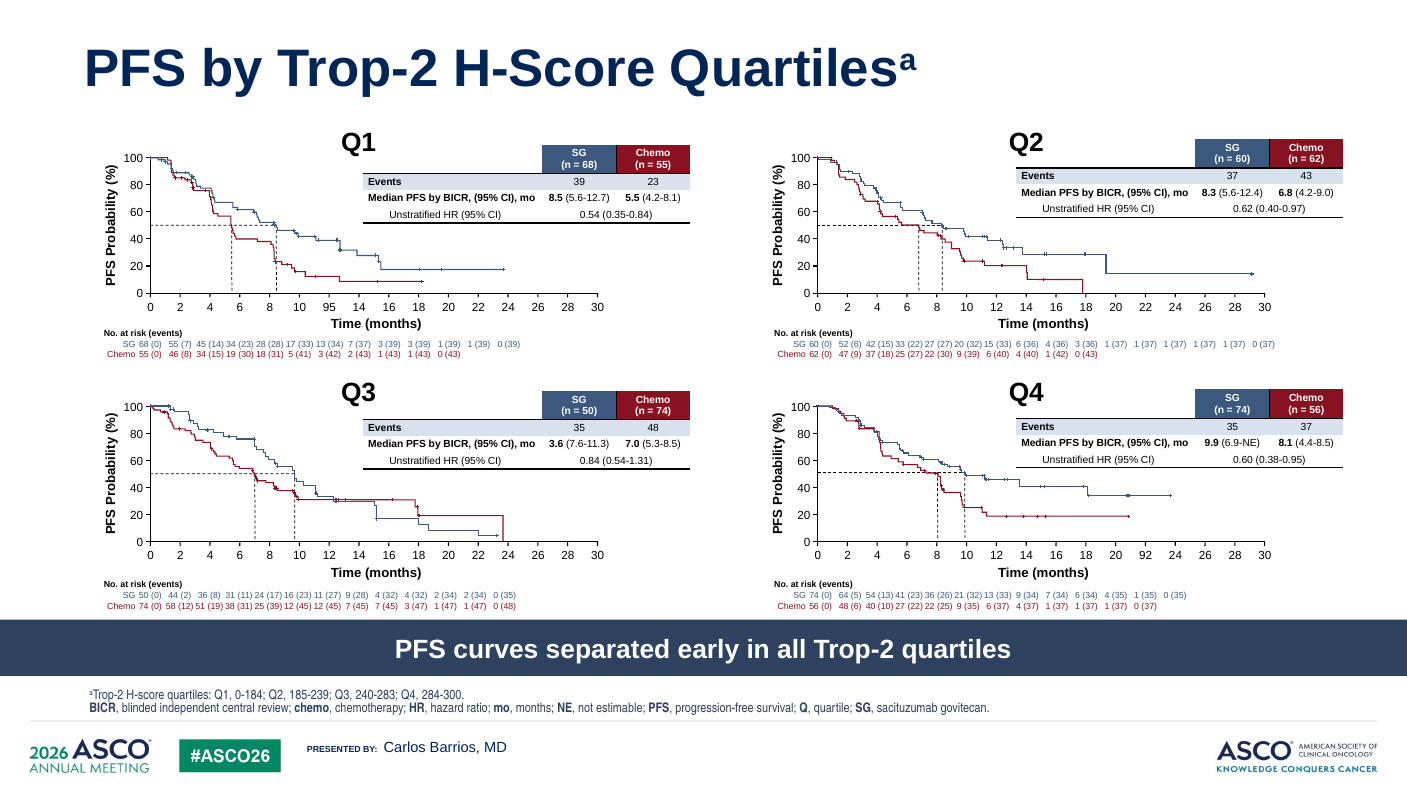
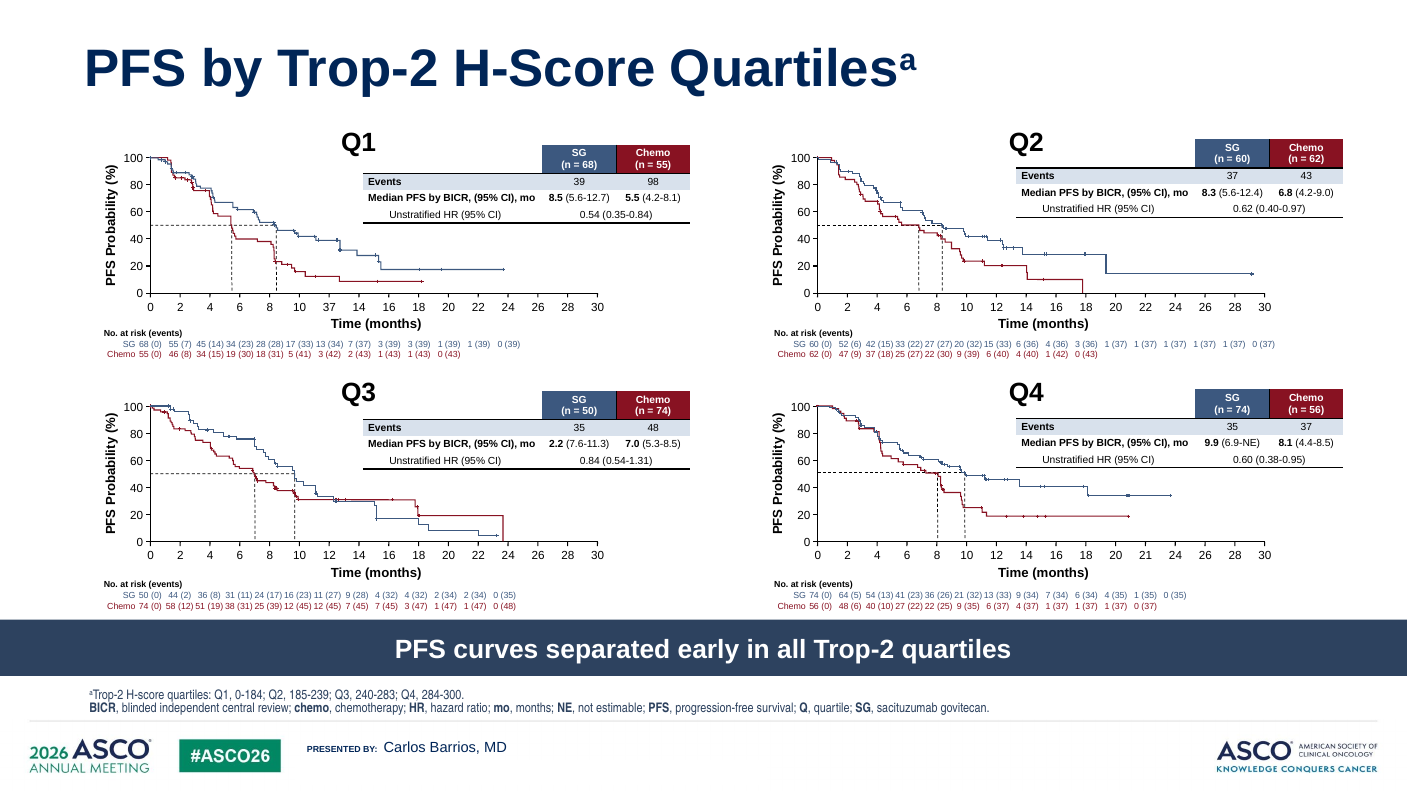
23: 23 -> 98 (653, 182)
10 95: 95 -> 37 (329, 307)
3.6: 3.6 -> 2.2 (556, 445)
92: 92 -> 21 (1146, 556)
